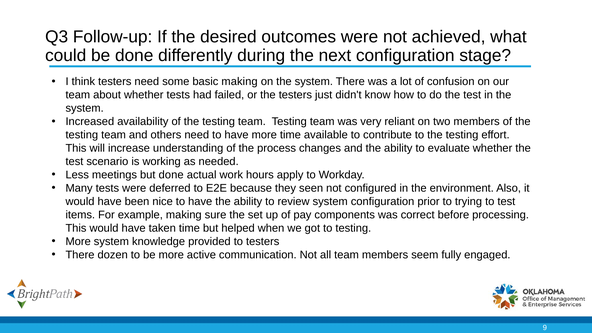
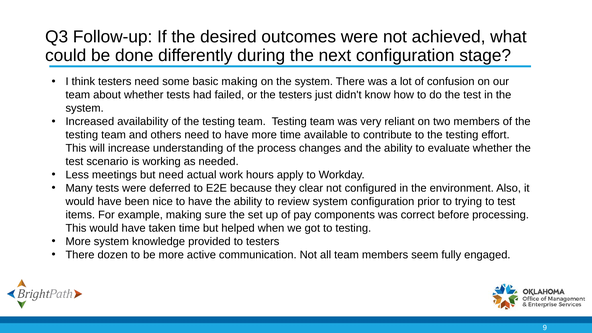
but done: done -> need (171, 175)
seen: seen -> clear (311, 188)
